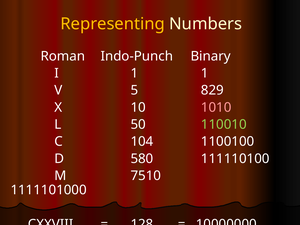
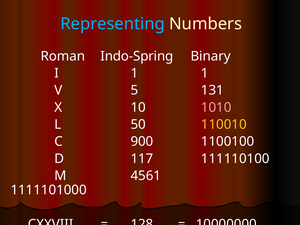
Representing colour: yellow -> light blue (113, 24)
Indo-Punch: Indo-Punch -> Indo-Spring (137, 56)
829: 829 -> 131 (212, 90)
110010 colour: light green -> yellow (224, 124)
104: 104 -> 900 (142, 142)
580: 580 -> 117 (142, 159)
7510: 7510 -> 4561 (146, 176)
